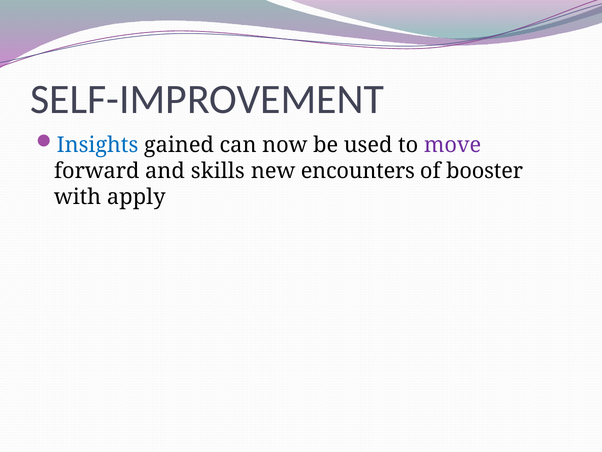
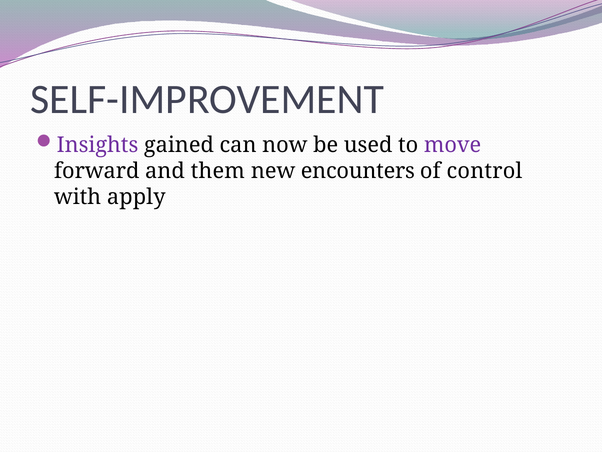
Insights colour: blue -> purple (97, 145)
skills: skills -> them (218, 171)
booster: booster -> control (484, 171)
